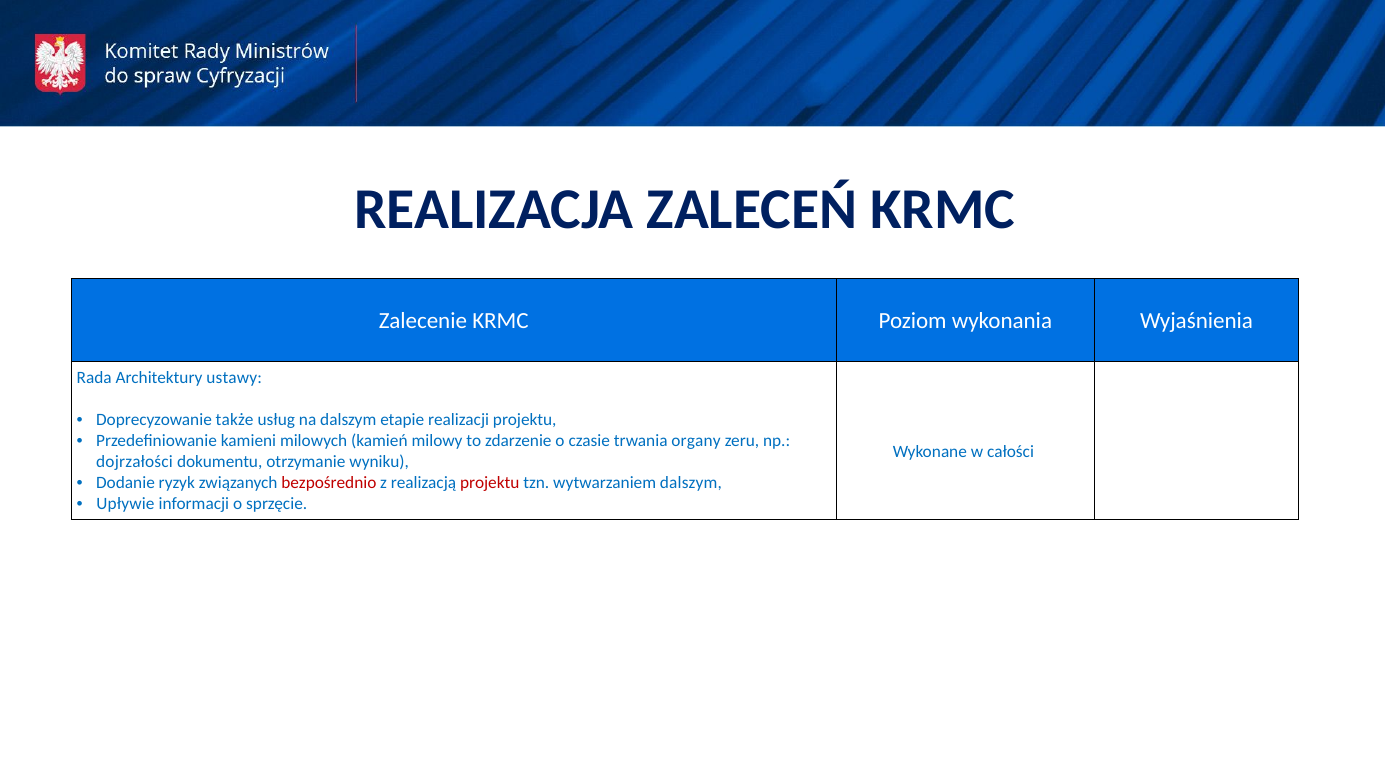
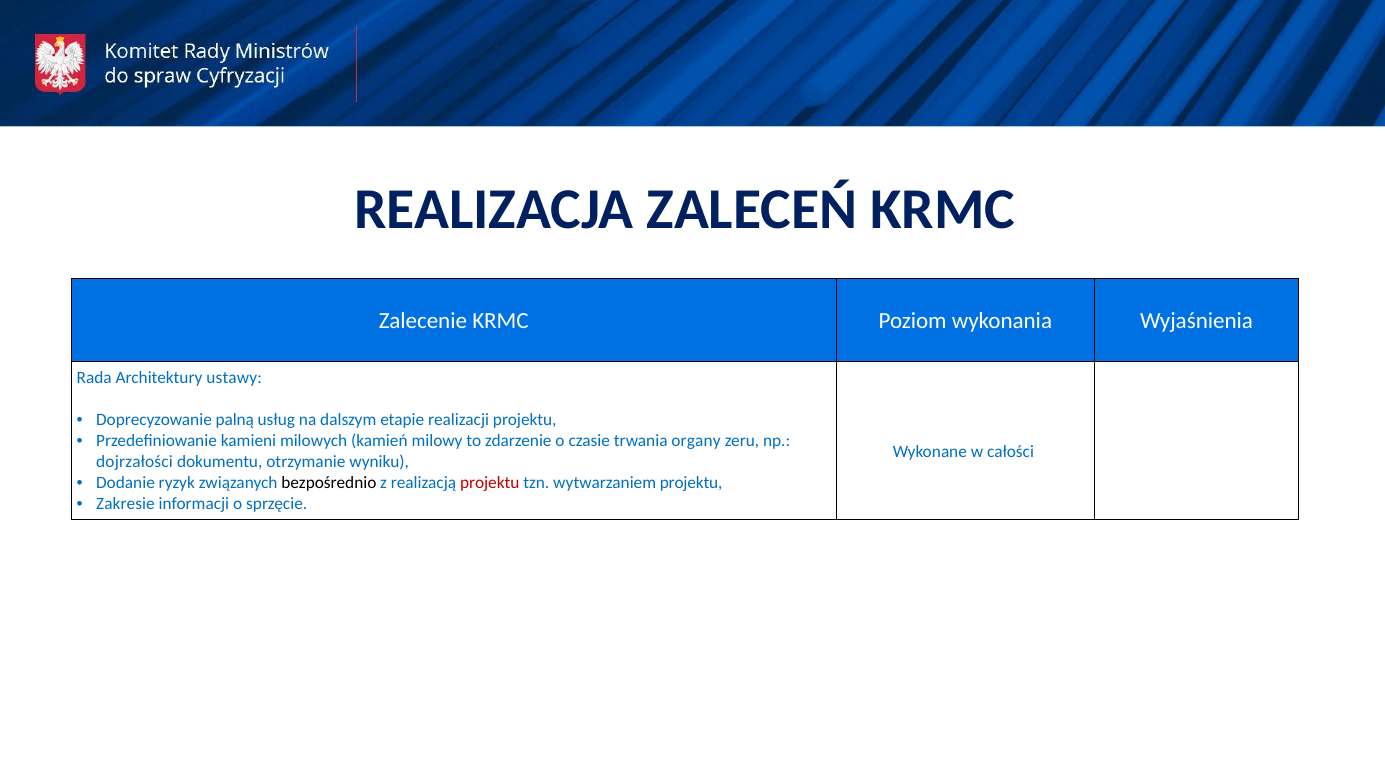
także: także -> palną (235, 420)
bezpośrednio colour: red -> black (329, 483)
wytwarzaniem dalszym: dalszym -> projektu (691, 483)
Upływie: Upływie -> Zakresie (126, 504)
